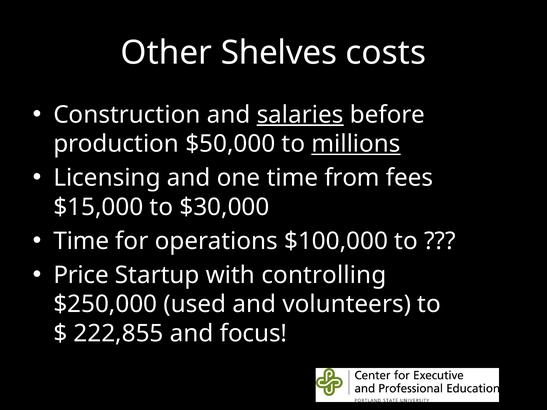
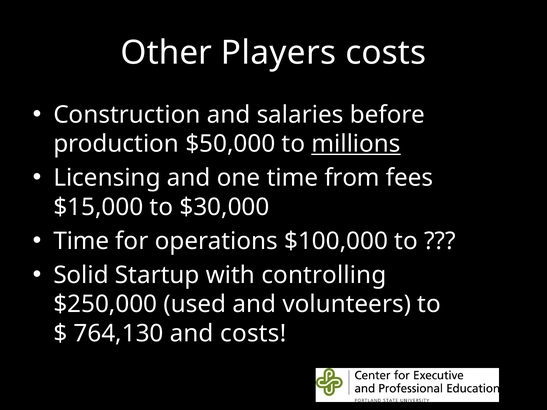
Shelves: Shelves -> Players (279, 53)
salaries underline: present -> none (300, 115)
Price: Price -> Solid (81, 275)
222,855: 222,855 -> 764,130 (119, 334)
and focus: focus -> costs (253, 334)
